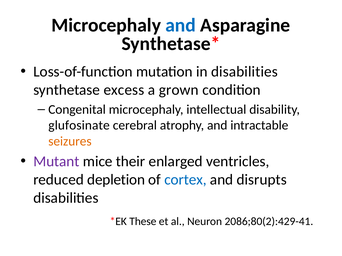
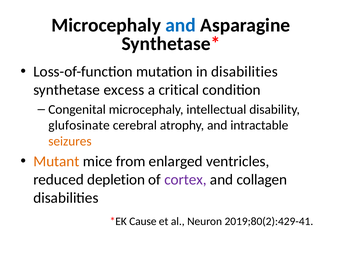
grown: grown -> critical (179, 90)
Mutant colour: purple -> orange (56, 162)
their: their -> from (131, 162)
cortex colour: blue -> purple (185, 180)
disrupts: disrupts -> collagen (262, 180)
These: These -> Cause (143, 222)
2086;80(2):429-41: 2086;80(2):429-41 -> 2019;80(2):429-41 (269, 222)
